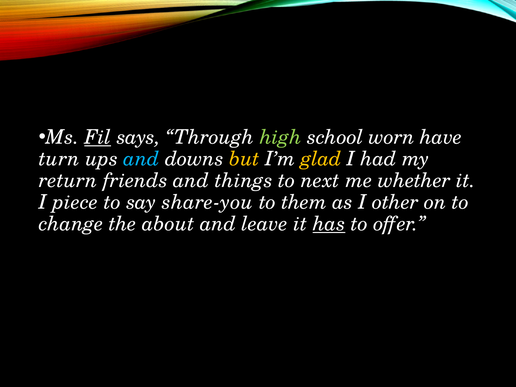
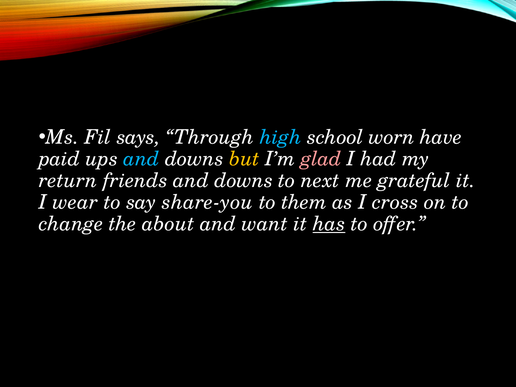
Fil underline: present -> none (98, 137)
high colour: light green -> light blue (281, 137)
turn: turn -> paid (59, 159)
glad colour: yellow -> pink (321, 159)
friends and things: things -> downs (244, 180)
whether: whether -> grateful (414, 180)
piece: piece -> wear (75, 202)
other: other -> cross (395, 202)
leave: leave -> want (265, 224)
